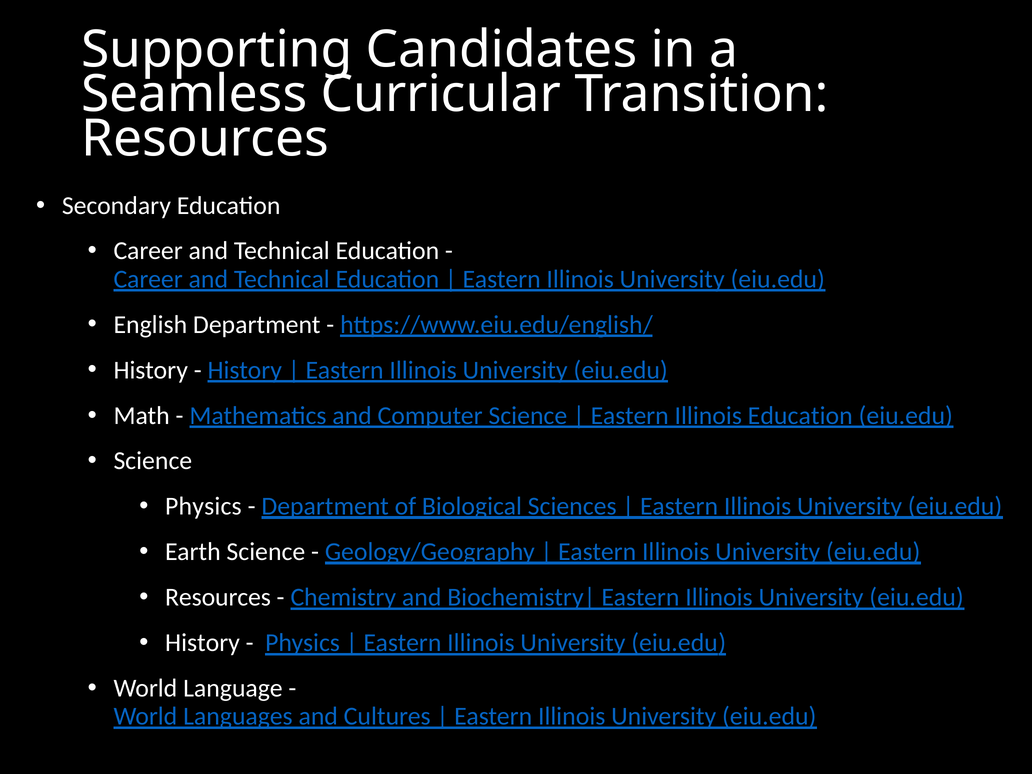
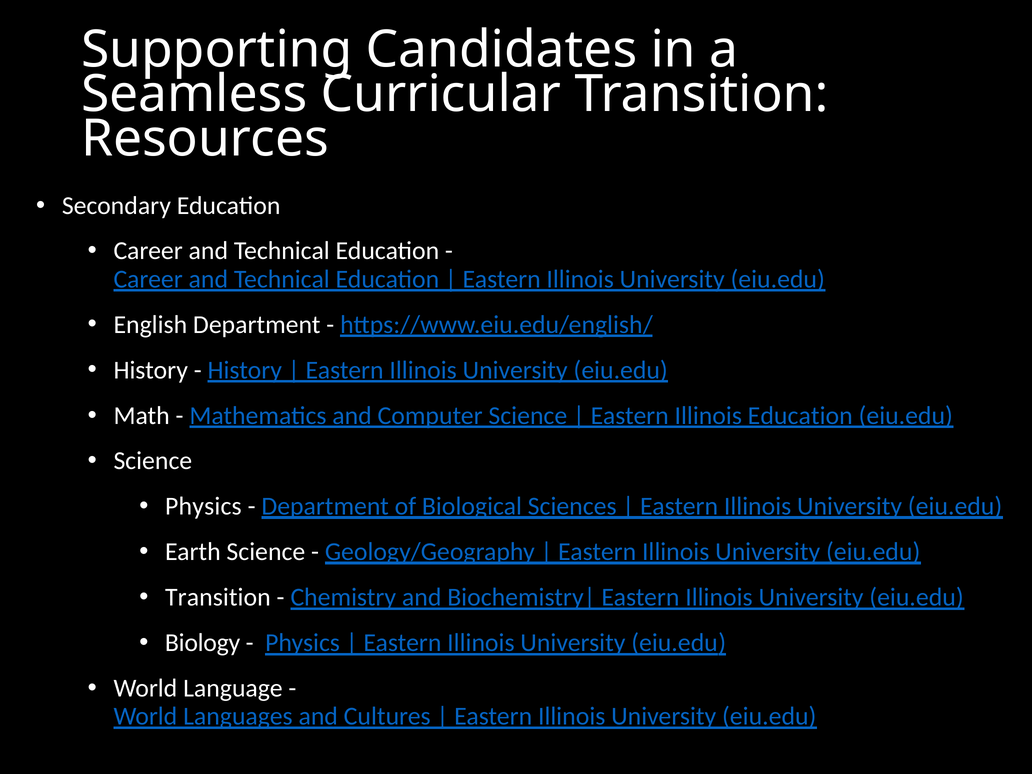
Resources: Resources -> Transition (218, 597)
History: History -> Biology (203, 643)
